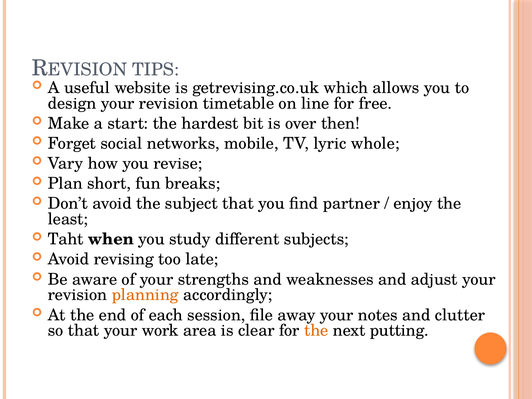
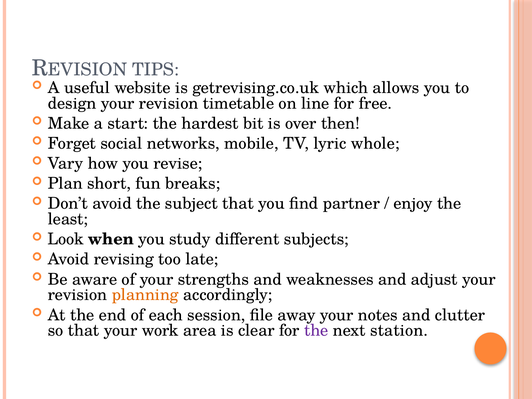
Taht: Taht -> Look (66, 239)
the colour: orange -> purple (316, 331)
putting: putting -> station (399, 331)
